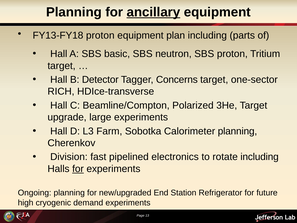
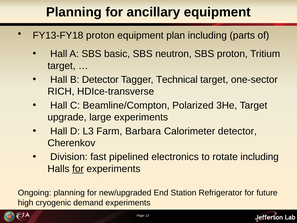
ancillary underline: present -> none (153, 12)
Concerns: Concerns -> Technical (177, 80)
Sobotka: Sobotka -> Barbara (143, 131)
Calorimeter planning: planning -> detector (237, 131)
